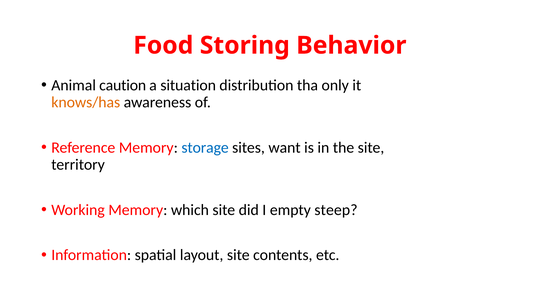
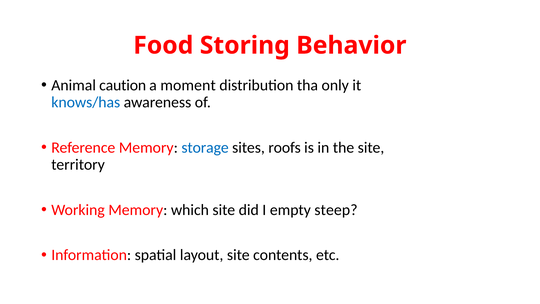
situation: situation -> moment (188, 85)
knows/has colour: orange -> blue (86, 102)
want: want -> roofs (285, 147)
